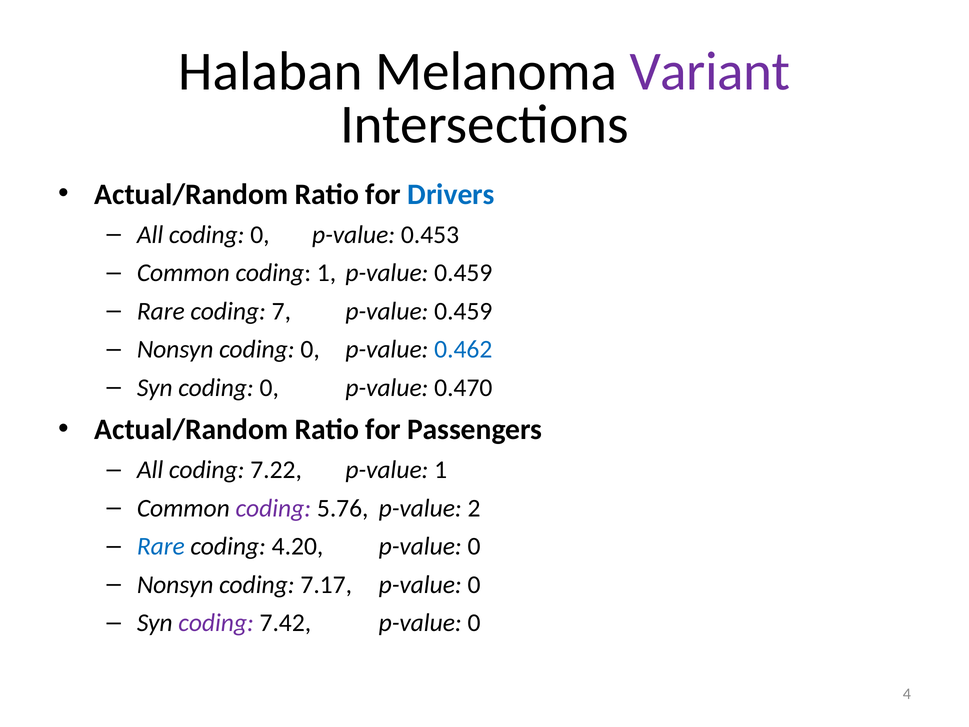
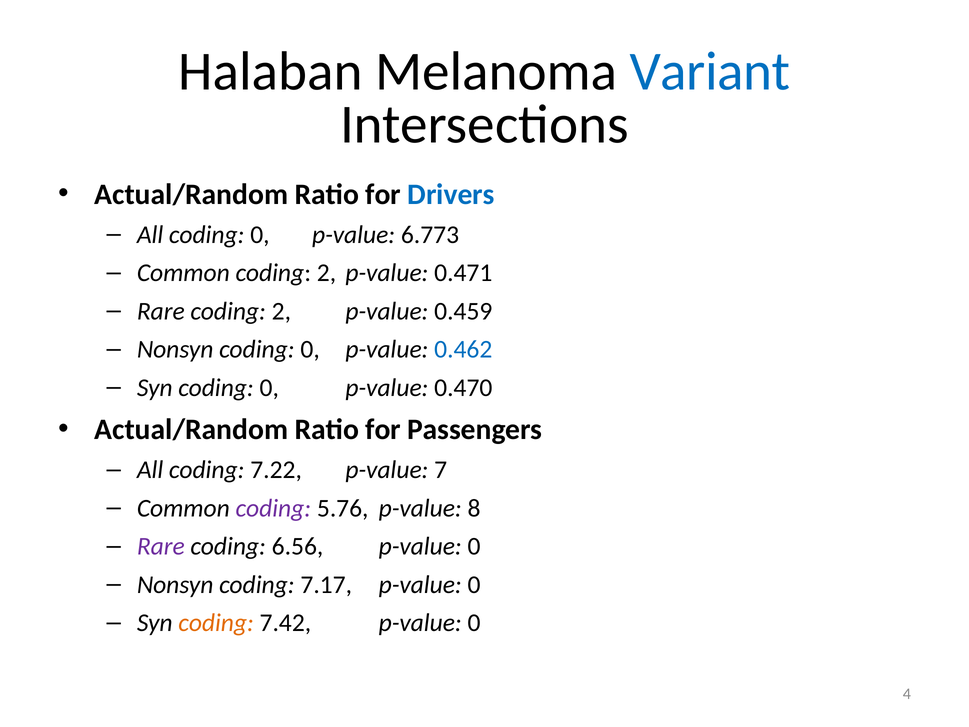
Variant colour: purple -> blue (710, 71)
0.453: 0.453 -> 6.773 (430, 235)
Common coding 1: 1 -> 2 (326, 273)
0.459: 0.459 -> 0.471 (463, 273)
Rare coding 7: 7 -> 2 (281, 311)
p-value 1: 1 -> 7 (441, 470)
2: 2 -> 8 (474, 508)
Rare colour: blue -> purple (161, 546)
4.20: 4.20 -> 6.56 (298, 546)
coding colour: purple -> orange (216, 623)
